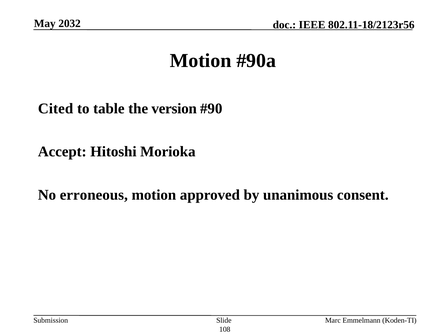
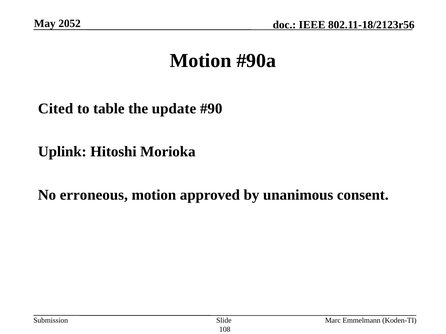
2032: 2032 -> 2052 (70, 24)
version: version -> update (174, 109)
Accept: Accept -> Uplink (62, 152)
